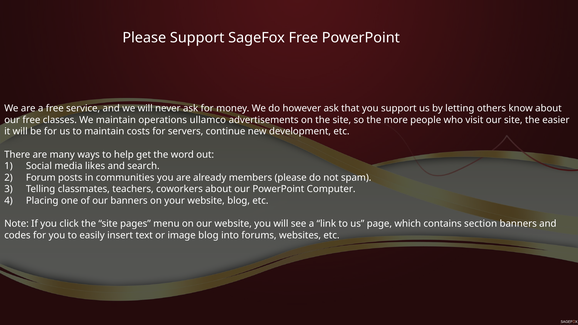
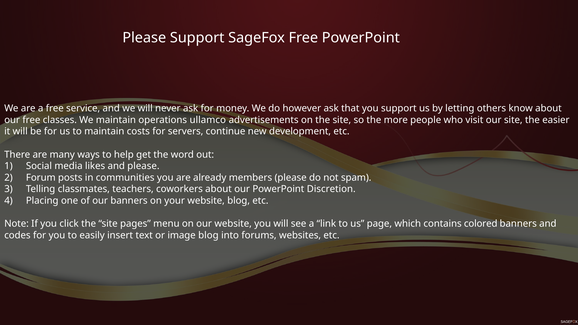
and search: search -> please (143, 166)
Computer: Computer -> Discretion (331, 189)
section: section -> colored (481, 224)
